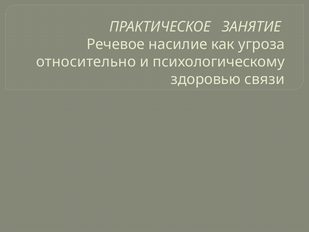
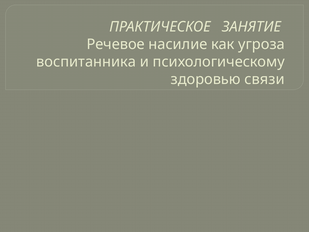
относительно: относительно -> воспитанника (86, 62)
